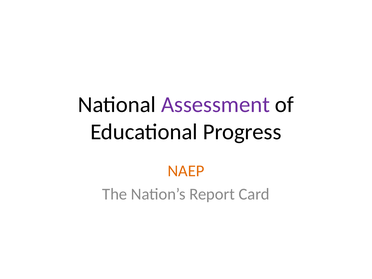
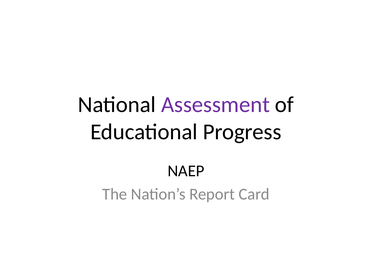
NAEP colour: orange -> black (186, 171)
